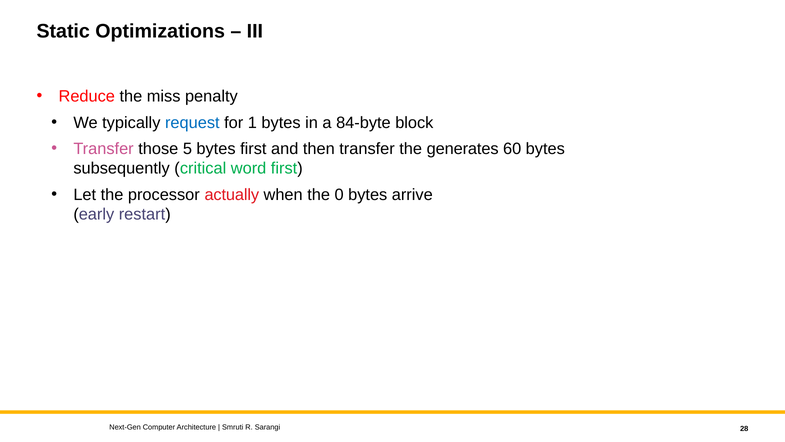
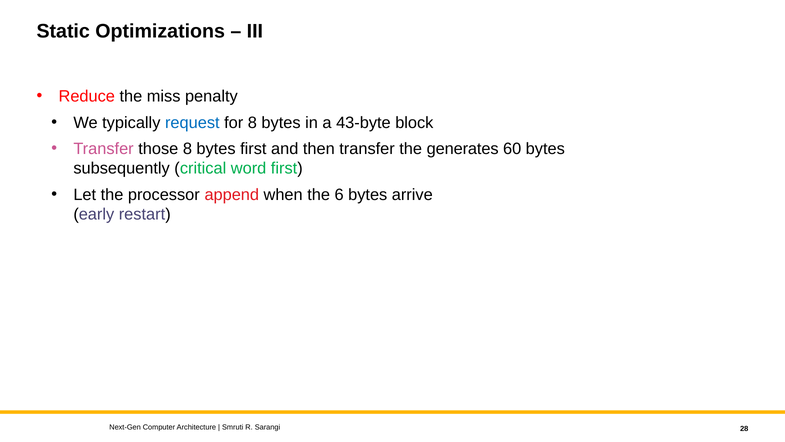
for 1: 1 -> 8 (252, 123)
84-byte: 84-byte -> 43-byte (363, 123)
those 5: 5 -> 8 (187, 149)
actually: actually -> append (232, 194)
0: 0 -> 6 (339, 194)
